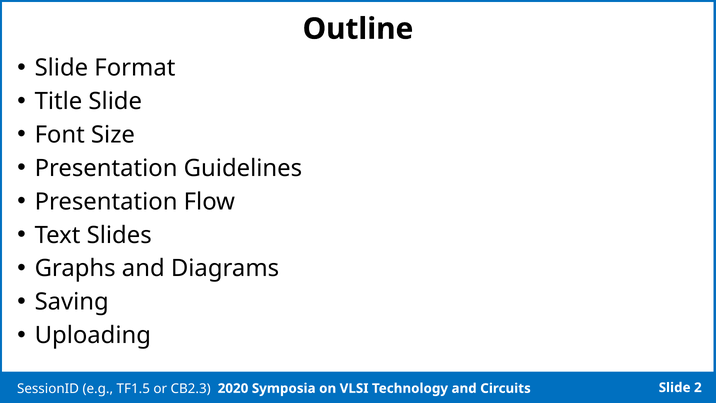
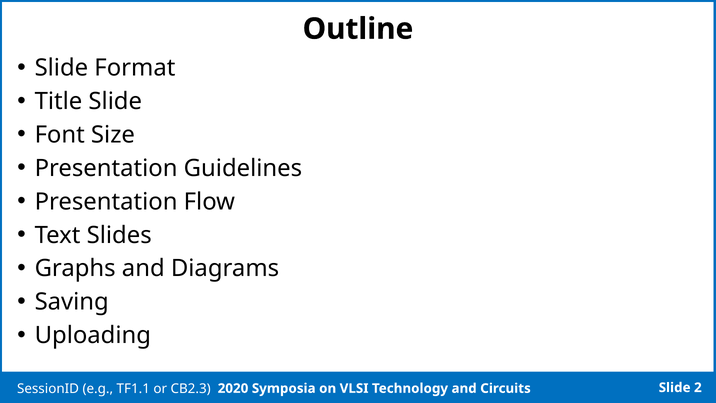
TF1.5: TF1.5 -> TF1.1 (133, 388)
